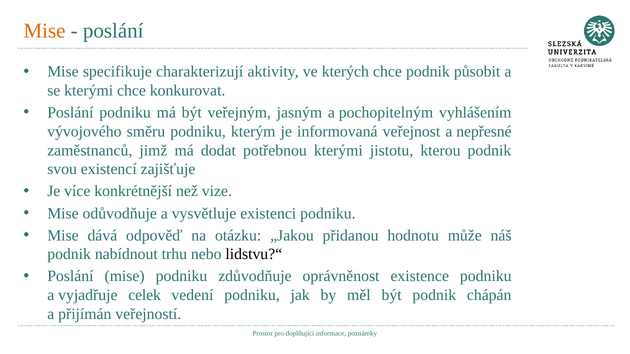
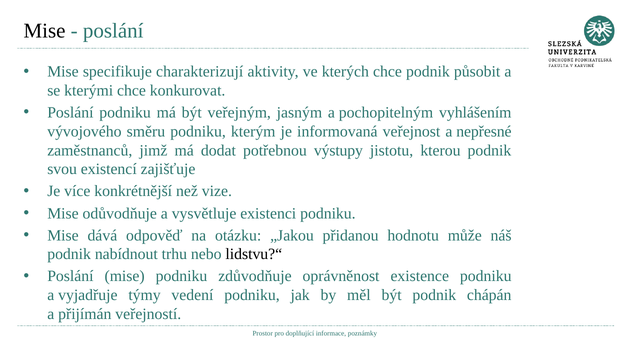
Mise colour: orange -> black (45, 31)
potřebnou kterými: kterými -> výstupy (338, 151)
celek: celek -> týmy (145, 295)
